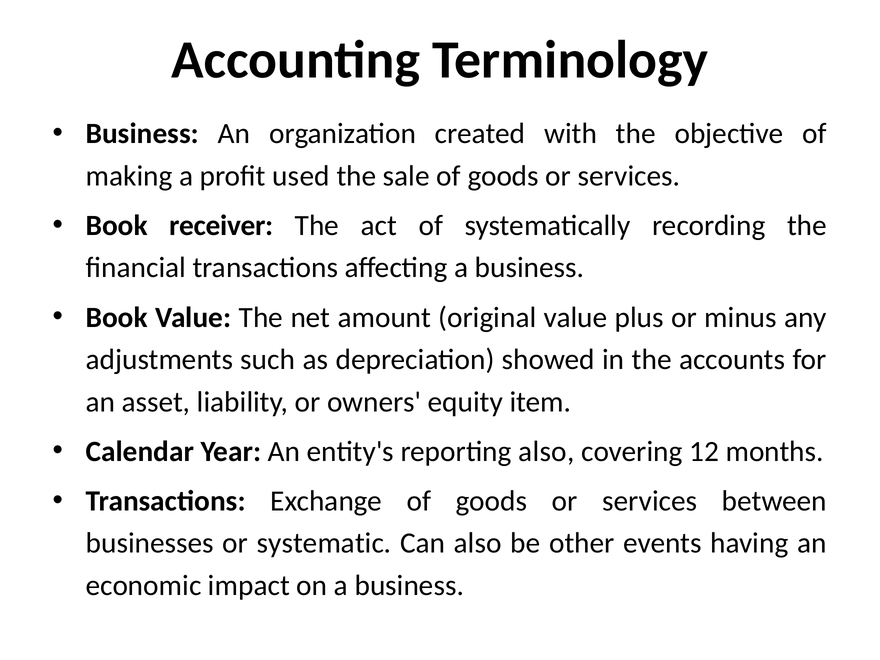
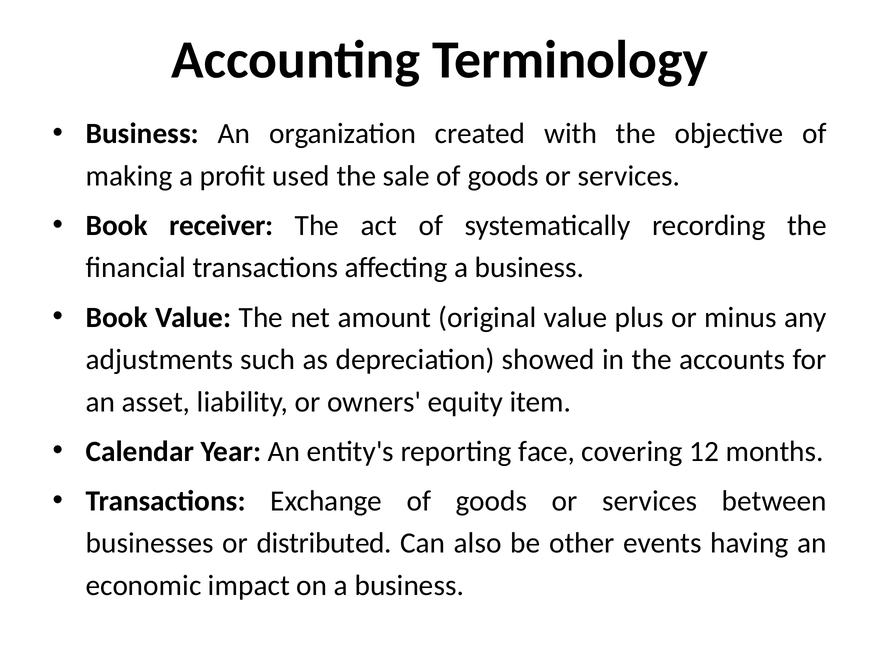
reporting also: also -> face (547, 451)
systematic: systematic -> distributed (324, 543)
